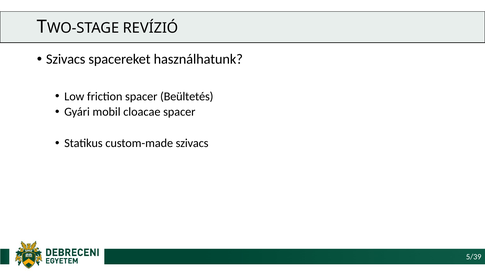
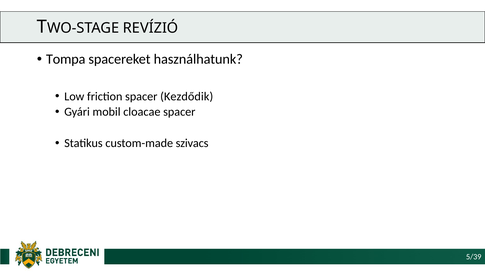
Szivacs: Szivacs -> Tompa (66, 59)
Beültetés: Beültetés -> Kezdődik (187, 96)
